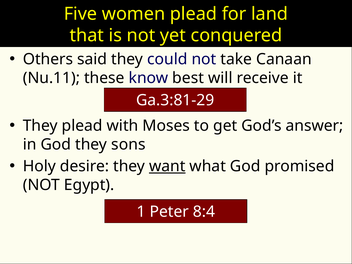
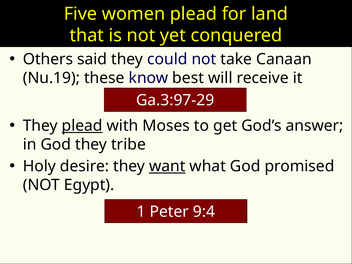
Nu.11: Nu.11 -> Nu.19 (51, 78)
Ga.3:81-29: Ga.3:81-29 -> Ga.3:97-29 (175, 100)
plead underline: none -> present (82, 126)
sons: sons -> tribe (128, 145)
8:4: 8:4 -> 9:4 (204, 212)
